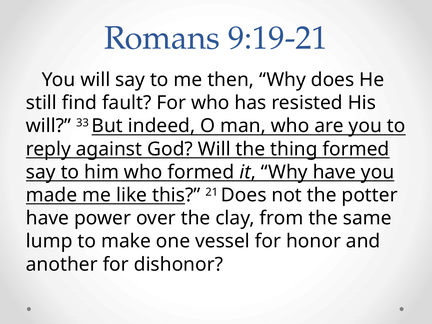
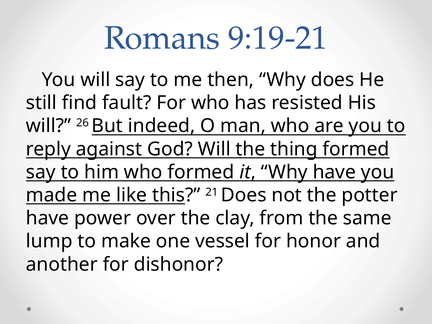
33: 33 -> 26 (82, 123)
